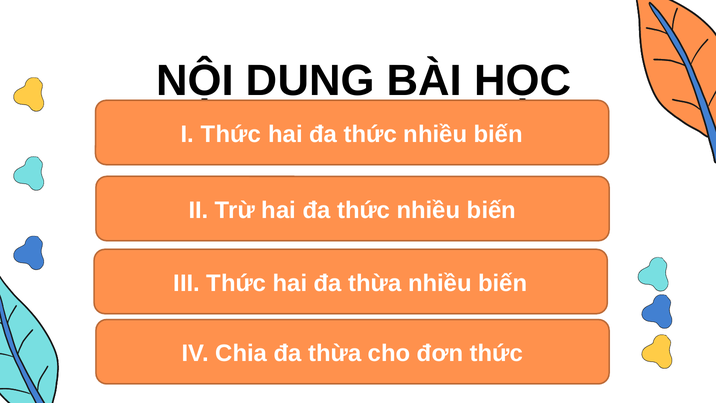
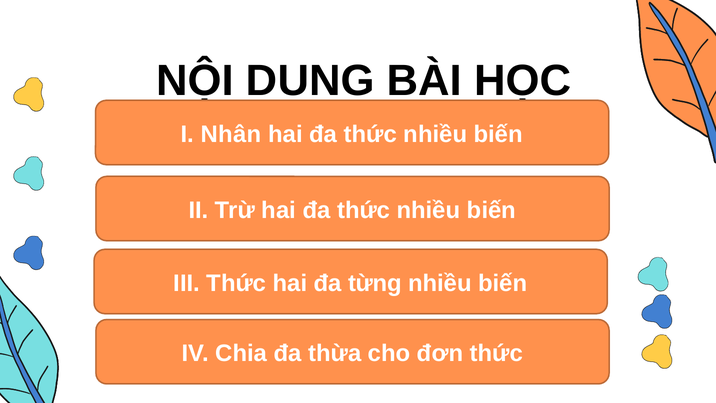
I Thức: Thức -> Nhân (231, 134)
hai đa thừa: thừa -> từng (375, 283)
